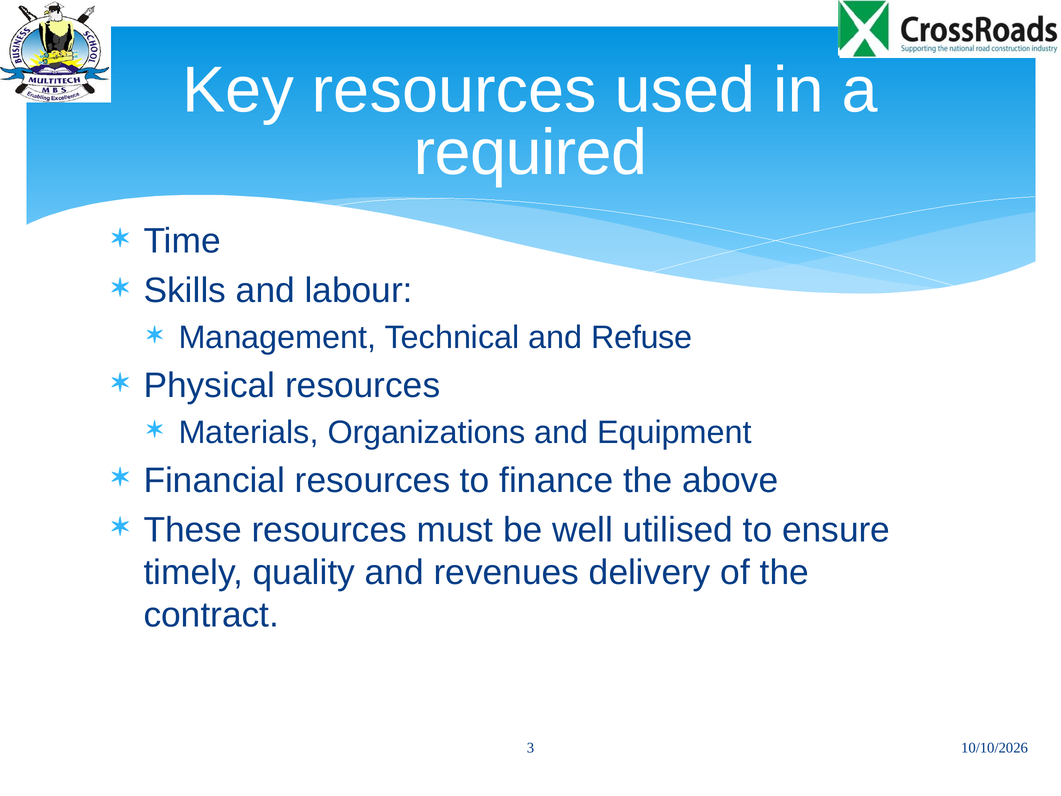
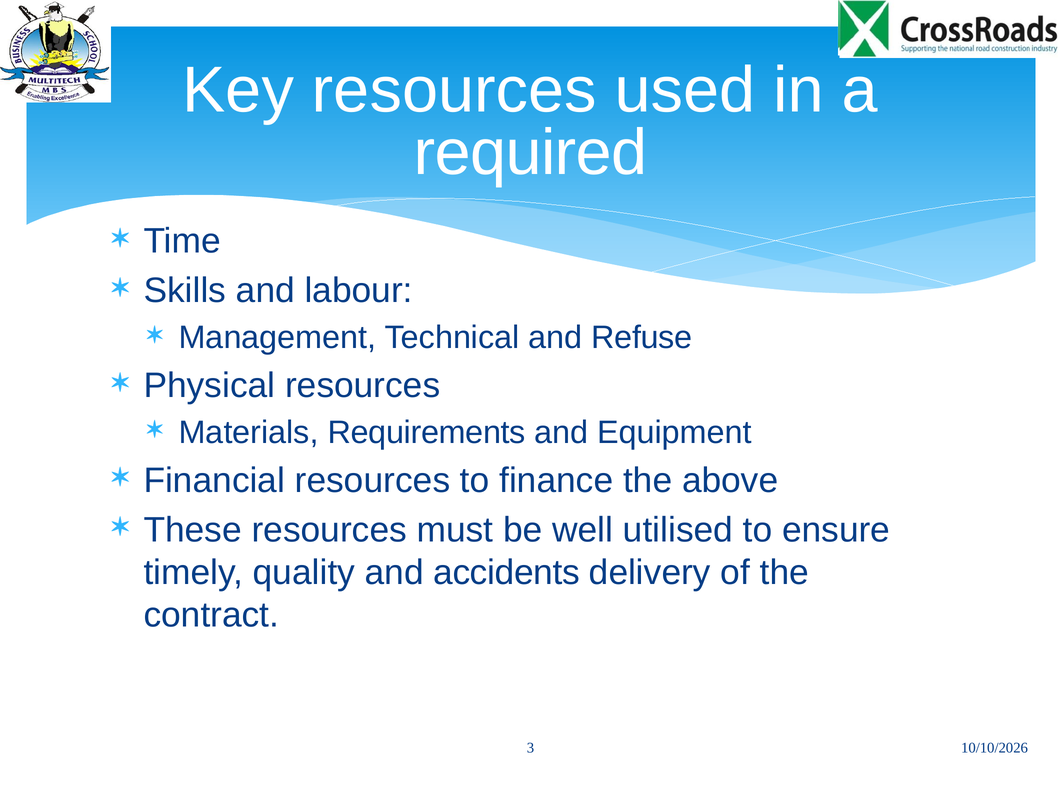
Organizations: Organizations -> Requirements (427, 432)
revenues: revenues -> accidents (507, 572)
